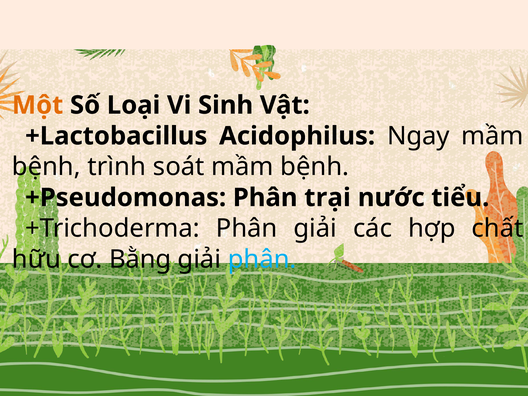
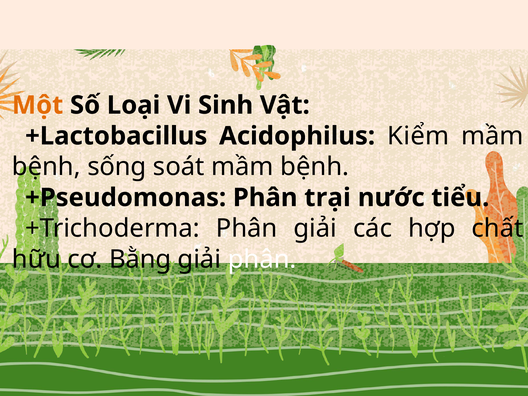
Ngay: Ngay -> Kiểm (418, 136)
trình: trình -> sống (117, 167)
phân colour: light blue -> white (262, 259)
